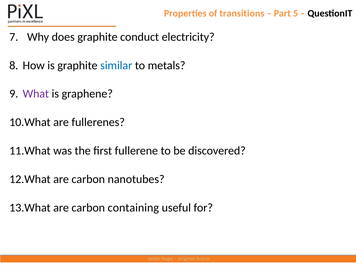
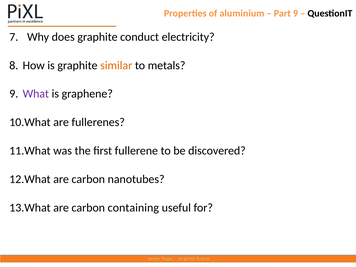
transitions: transitions -> aluminium (242, 13)
Part 5: 5 -> 9 (296, 13)
similar colour: blue -> orange (116, 65)
